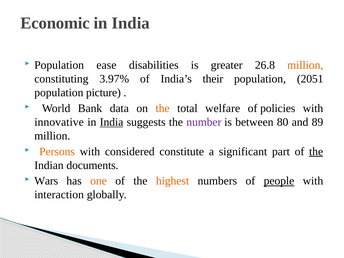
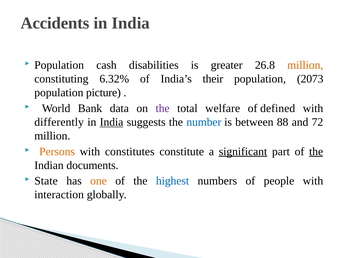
Economic: Economic -> Accidents (55, 23)
ease: ease -> cash (106, 65)
3.97%: 3.97% -> 6.32% (114, 79)
2051: 2051 -> 2073 (310, 79)
the colour: orange -> purple (163, 108)
policies: policies -> defined (278, 108)
innovative: innovative -> differently (59, 122)
number colour: purple -> blue (204, 122)
80: 80 -> 88 (283, 122)
89: 89 -> 72 (317, 122)
considered: considered -> constitutes (130, 151)
significant underline: none -> present (243, 151)
Wars: Wars -> State (46, 181)
highest colour: orange -> blue (173, 181)
people underline: present -> none (279, 181)
